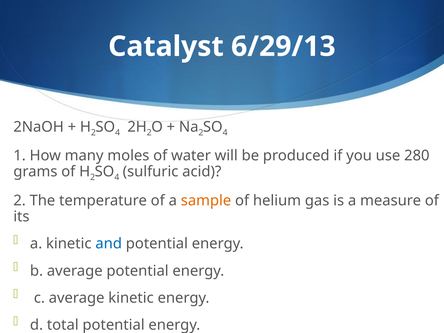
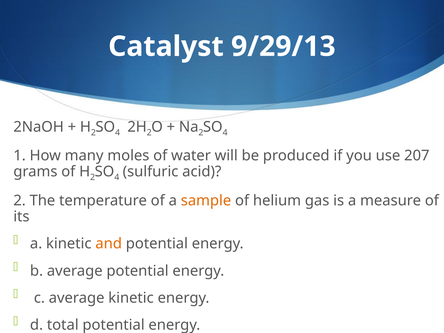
6/29/13: 6/29/13 -> 9/29/13 (283, 46)
280: 280 -> 207 (417, 156)
and colour: blue -> orange (109, 244)
